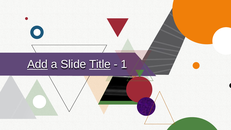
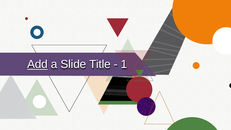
Title underline: present -> none (100, 64)
